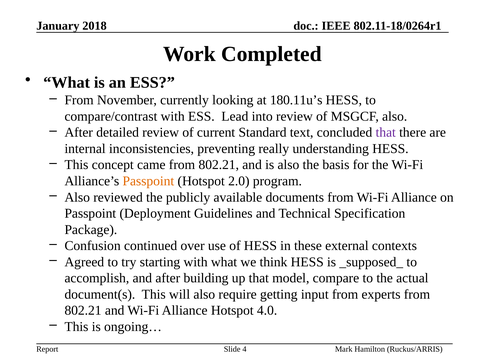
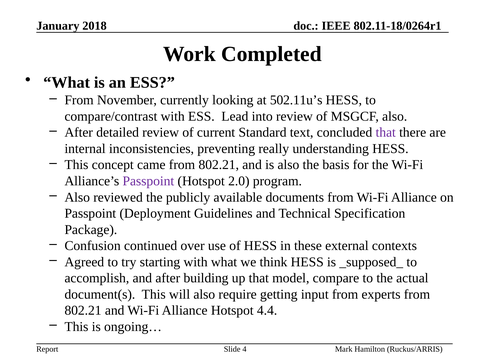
180.11u’s: 180.11u’s -> 502.11u’s (296, 100)
Passpoint colour: orange -> purple (148, 181)
4.0: 4.0 -> 4.4 (267, 310)
